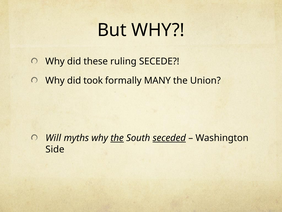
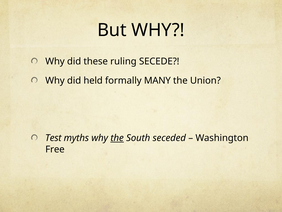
took: took -> held (93, 80)
Will: Will -> Test (53, 138)
seceded underline: present -> none (169, 138)
Side: Side -> Free (55, 149)
